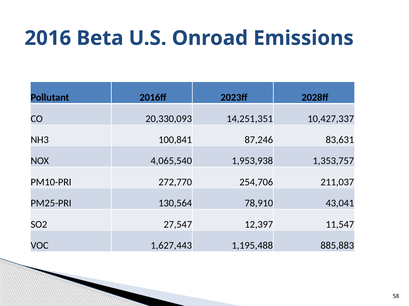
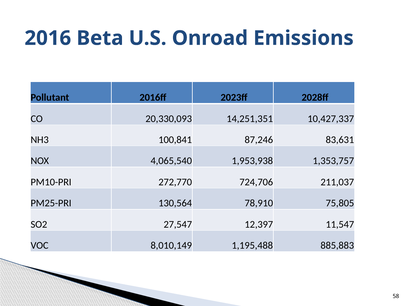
254,706: 254,706 -> 724,706 (256, 183)
43,041: 43,041 -> 75,805 (340, 204)
1,627,443: 1,627,443 -> 8,010,149 (171, 246)
